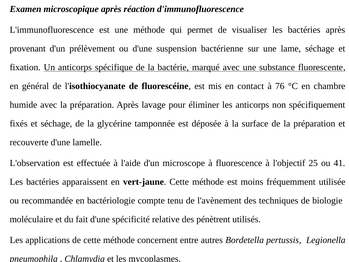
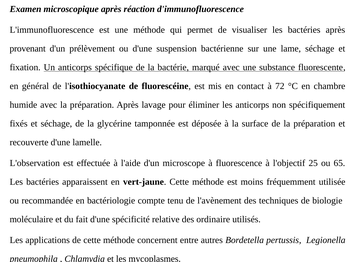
76: 76 -> 72 (280, 86)
41: 41 -> 65 (339, 163)
pénètrent: pénètrent -> ordinaire (213, 219)
